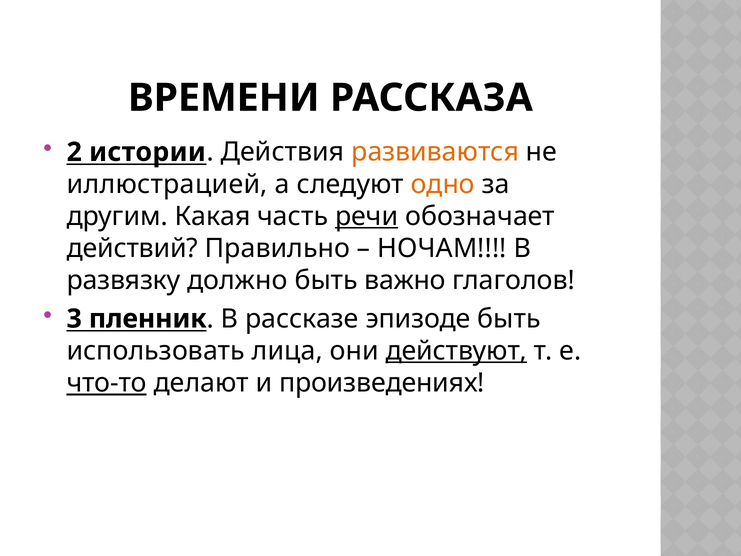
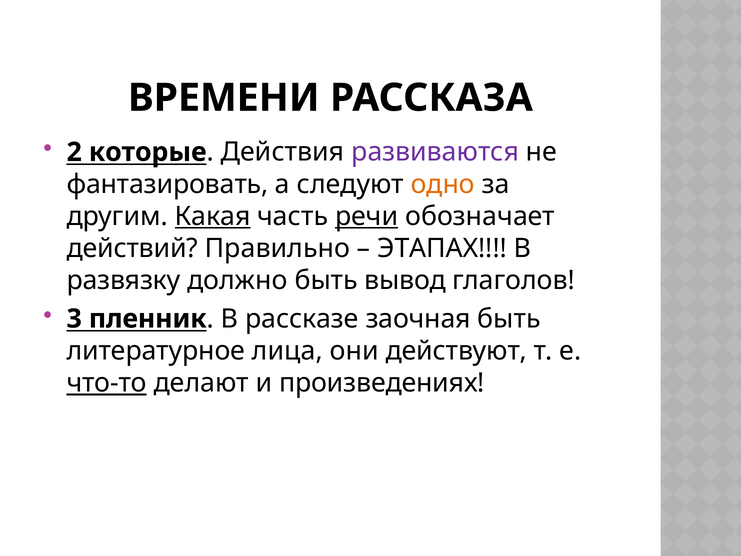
истории: истории -> которые (148, 152)
развиваются colour: orange -> purple (435, 152)
иллюстрацией: иллюстрацией -> фантазировать (167, 184)
Какая underline: none -> present (213, 216)
НОЧАМ: НОЧАМ -> ЭТАПАХ (442, 248)
важно: важно -> вывод (405, 280)
эпизоде: эпизоде -> заочная (418, 319)
использовать: использовать -> литературное (156, 351)
действуют underline: present -> none (456, 351)
